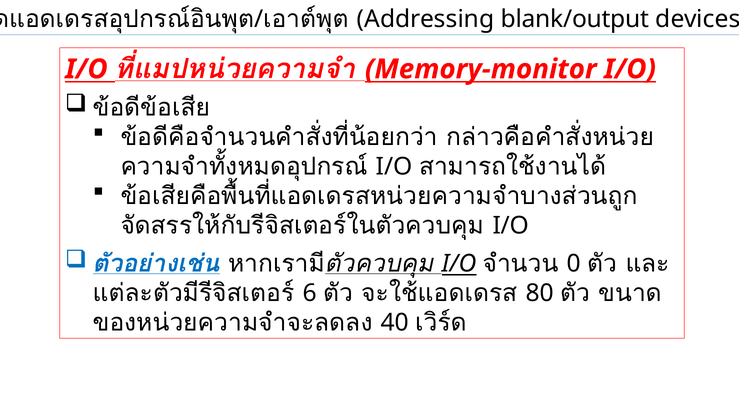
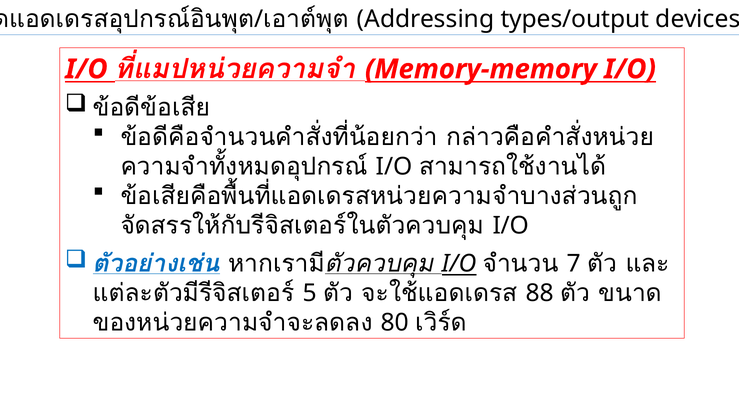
blank/output: blank/output -> types/output (575, 19)
Memory-monitor: Memory-monitor -> Memory-memory (481, 69)
0: 0 -> 7 (574, 264)
6: 6 -> 5 (310, 294)
80: 80 -> 88 (540, 294)
40: 40 -> 80 (395, 323)
